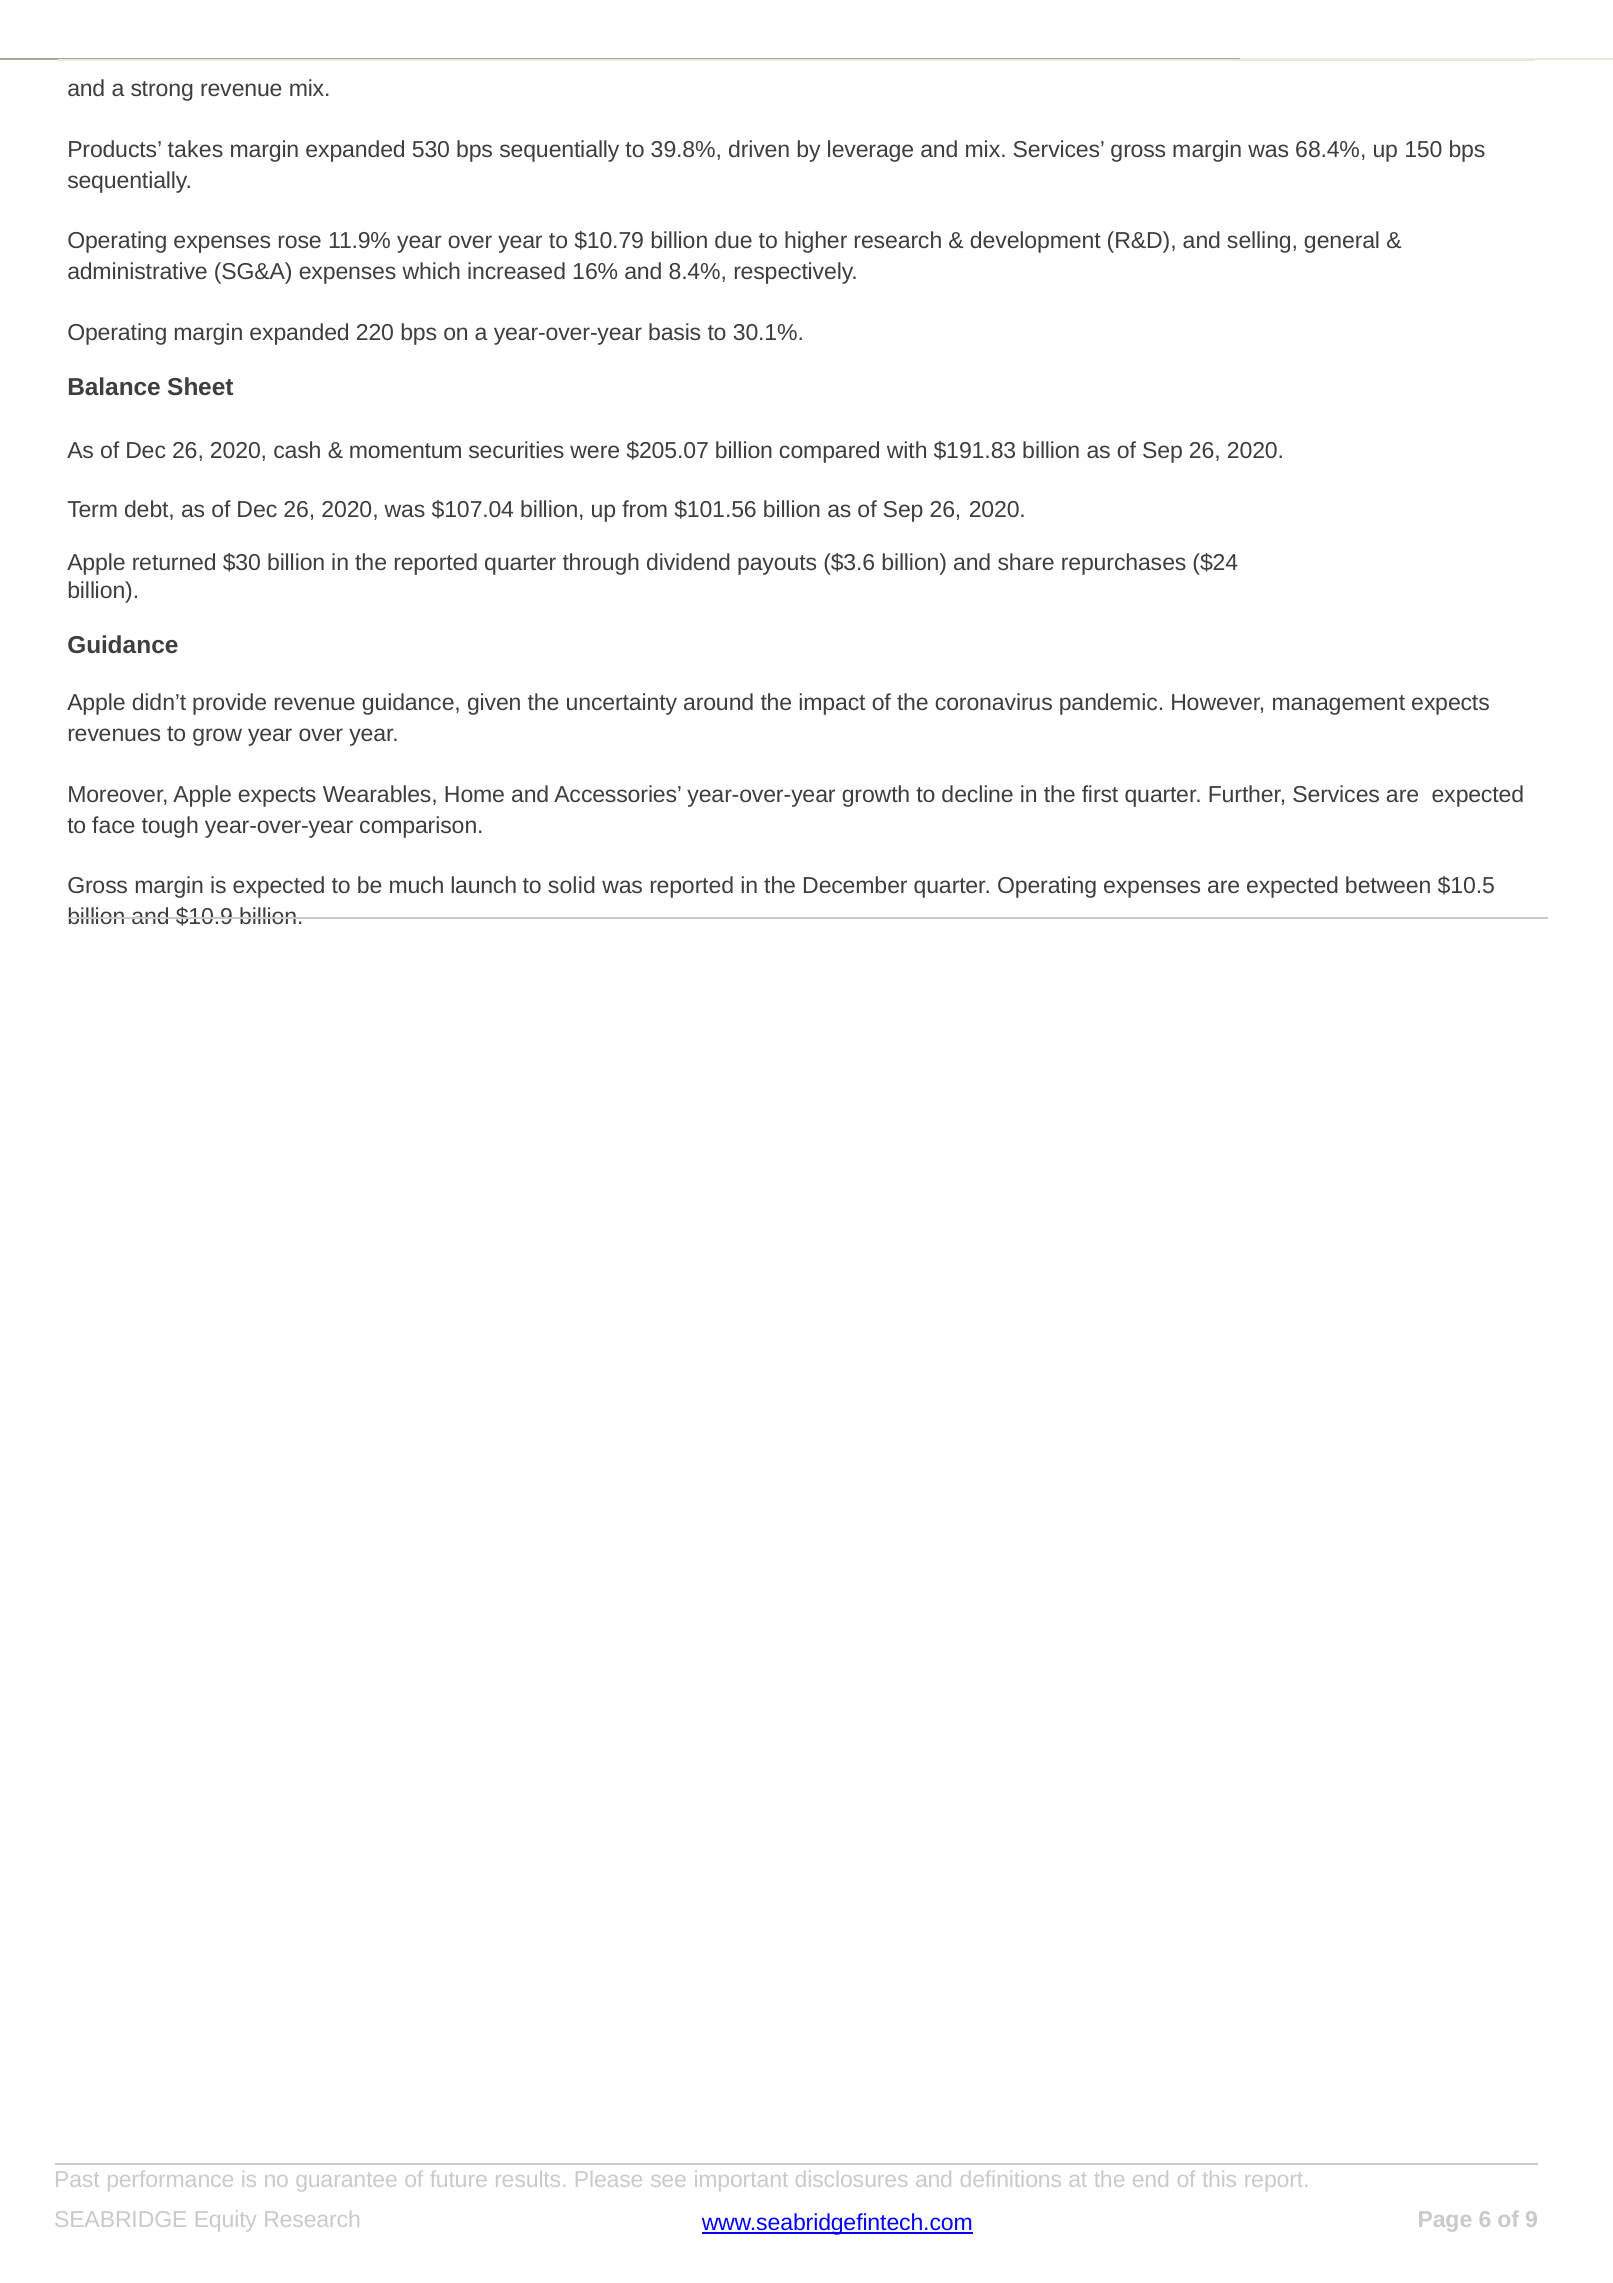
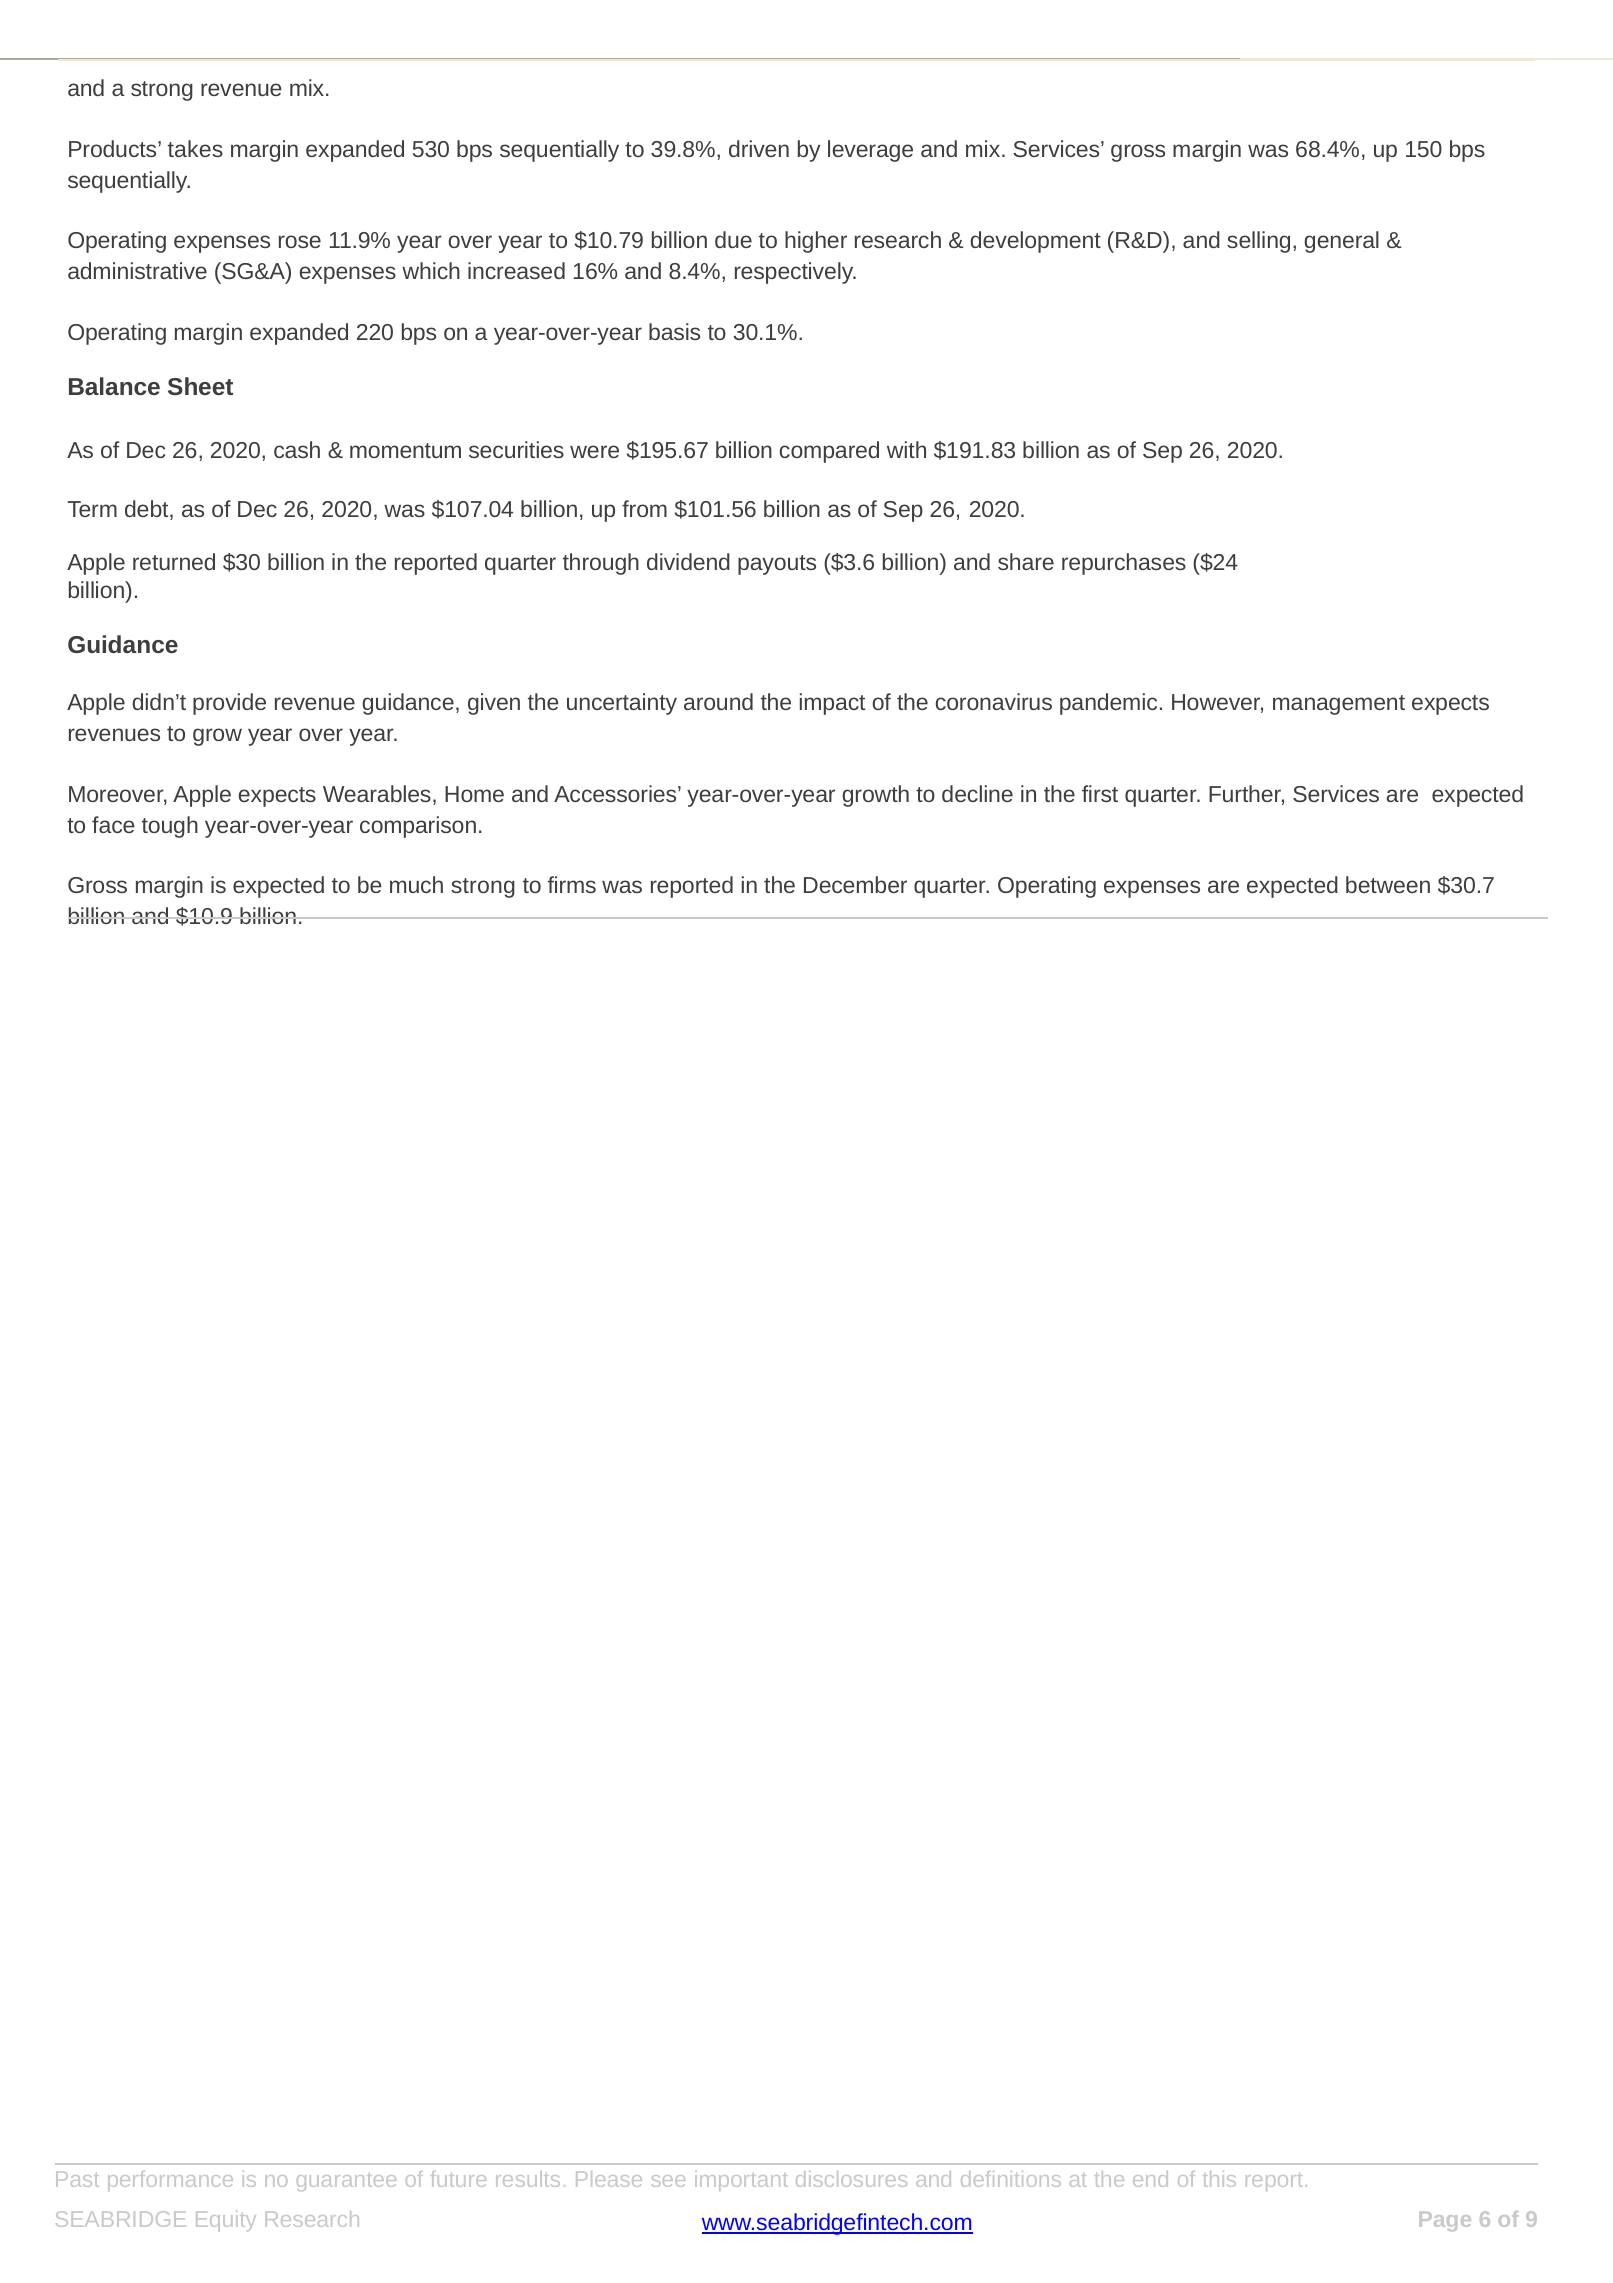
$205.07: $205.07 -> $195.67 (668, 451)
much launch: launch -> strong (483, 886)
solid: solid -> firms (572, 886)
$10.5: $10.5 -> $30.7 (1466, 886)
